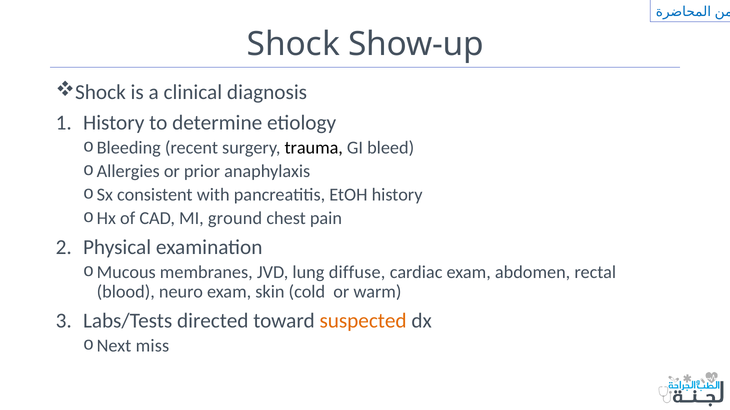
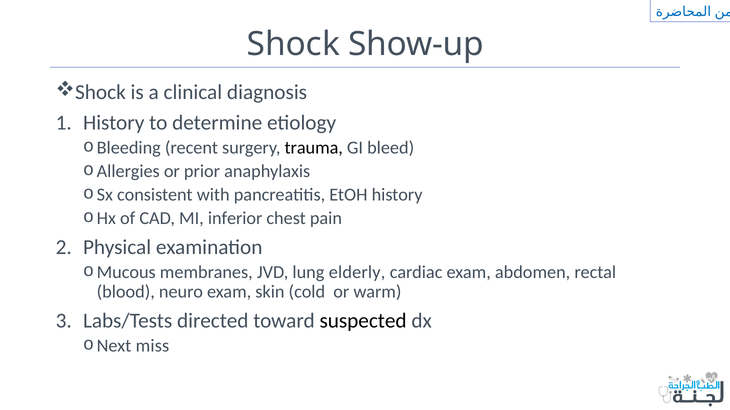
ground: ground -> inferior (235, 219)
diffuse: diffuse -> elderly (357, 273)
suspected colour: orange -> black (363, 321)
